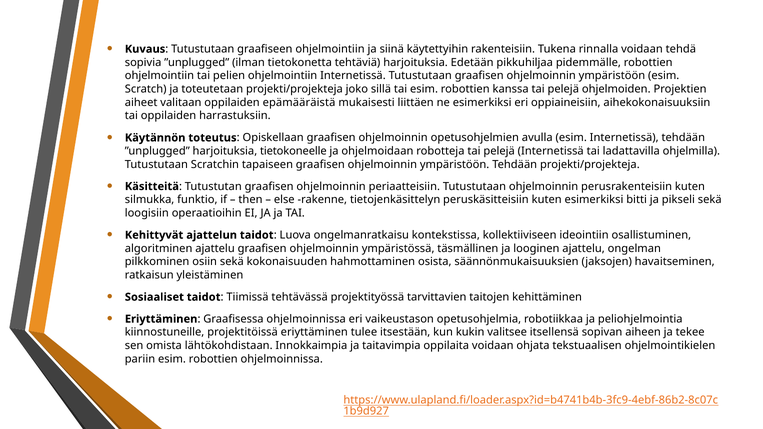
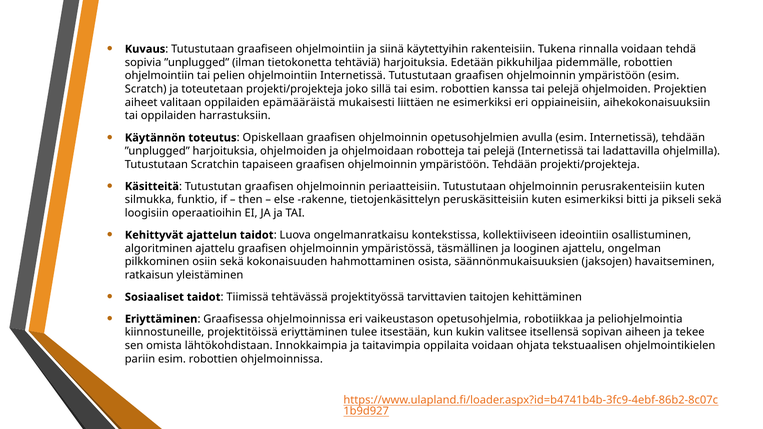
harjoituksia tietokoneelle: tietokoneelle -> ohjelmoiden (293, 151)
